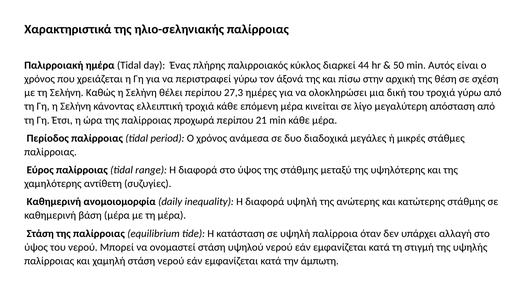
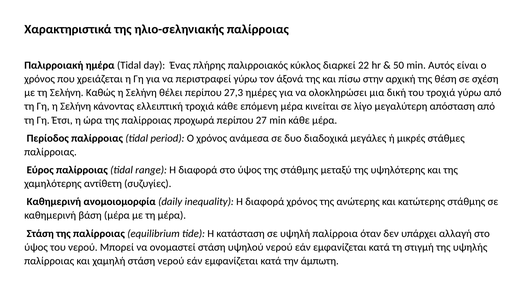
44: 44 -> 22 (364, 65)
21: 21 -> 27 (261, 120)
διαφορά υψηλή: υψηλή -> χρόνος (302, 202)
